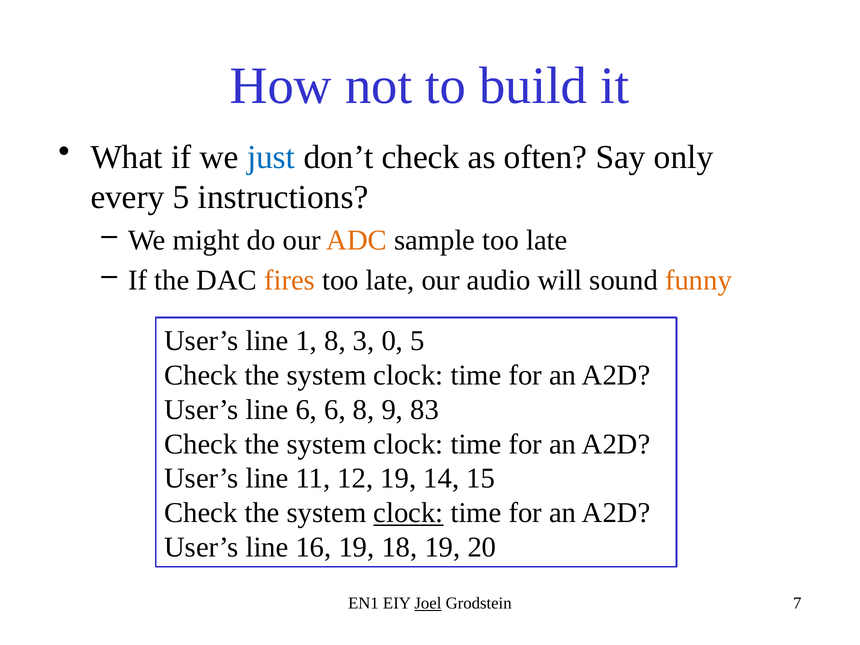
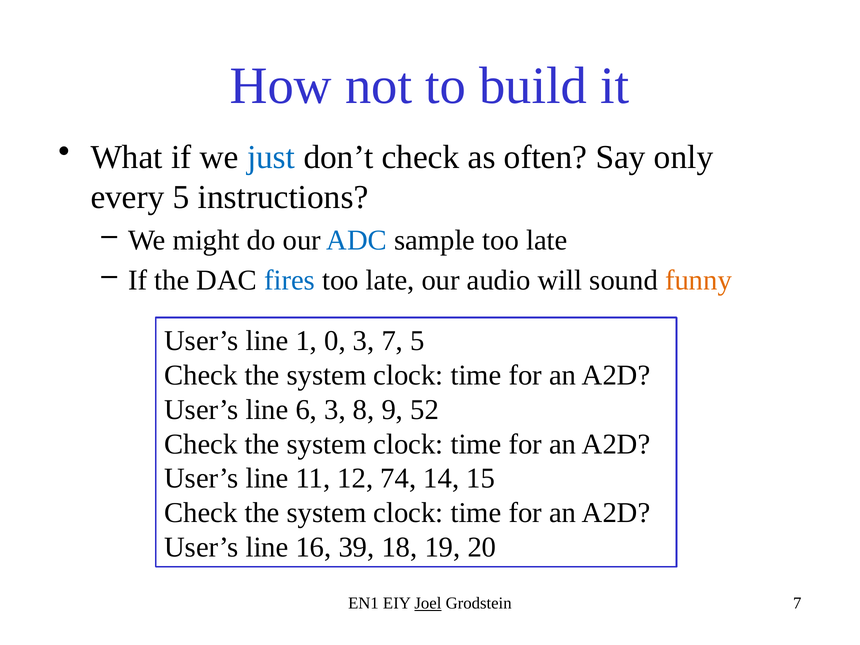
ADC colour: orange -> blue (357, 240)
fires colour: orange -> blue (290, 280)
1 8: 8 -> 0 (335, 341)
3 0: 0 -> 7 (392, 341)
6 6: 6 -> 3 (335, 410)
83: 83 -> 52 (425, 410)
12 19: 19 -> 74 (398, 479)
clock underline: present -> none (408, 513)
16 19: 19 -> 39 (357, 547)
